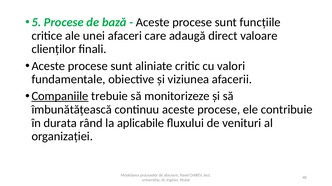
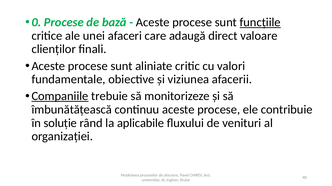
5: 5 -> 0 (36, 22)
funcțiile underline: none -> present (260, 22)
durata: durata -> soluție (60, 123)
